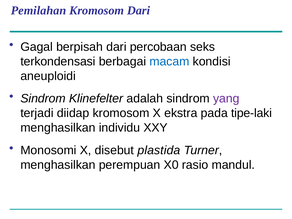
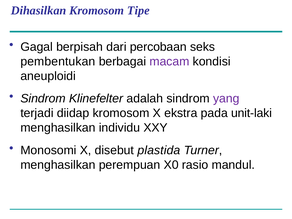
Pemilahan: Pemilahan -> Dihasilkan (39, 10)
Kromosom Dari: Dari -> Tipe (138, 10)
terkondensasi: terkondensasi -> pembentukan (58, 61)
macam colour: blue -> purple (169, 61)
tipe-laki: tipe-laki -> unit-laki (252, 113)
